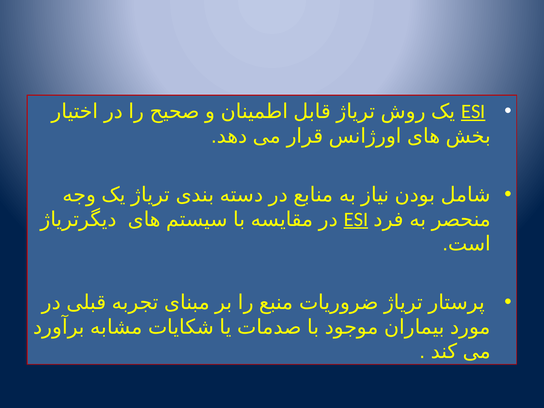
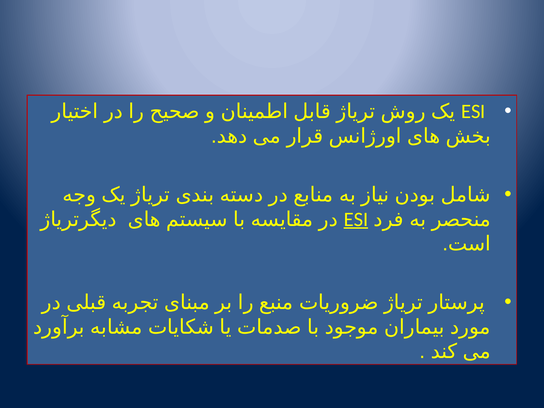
ESI underline: present -> none (473, 112)
